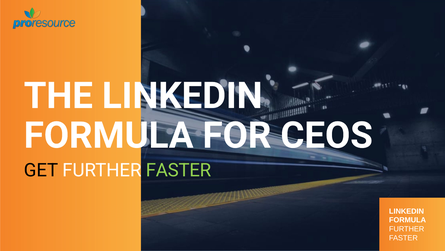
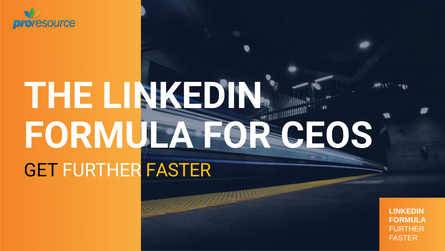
FASTER colour: light green -> yellow (178, 170)
